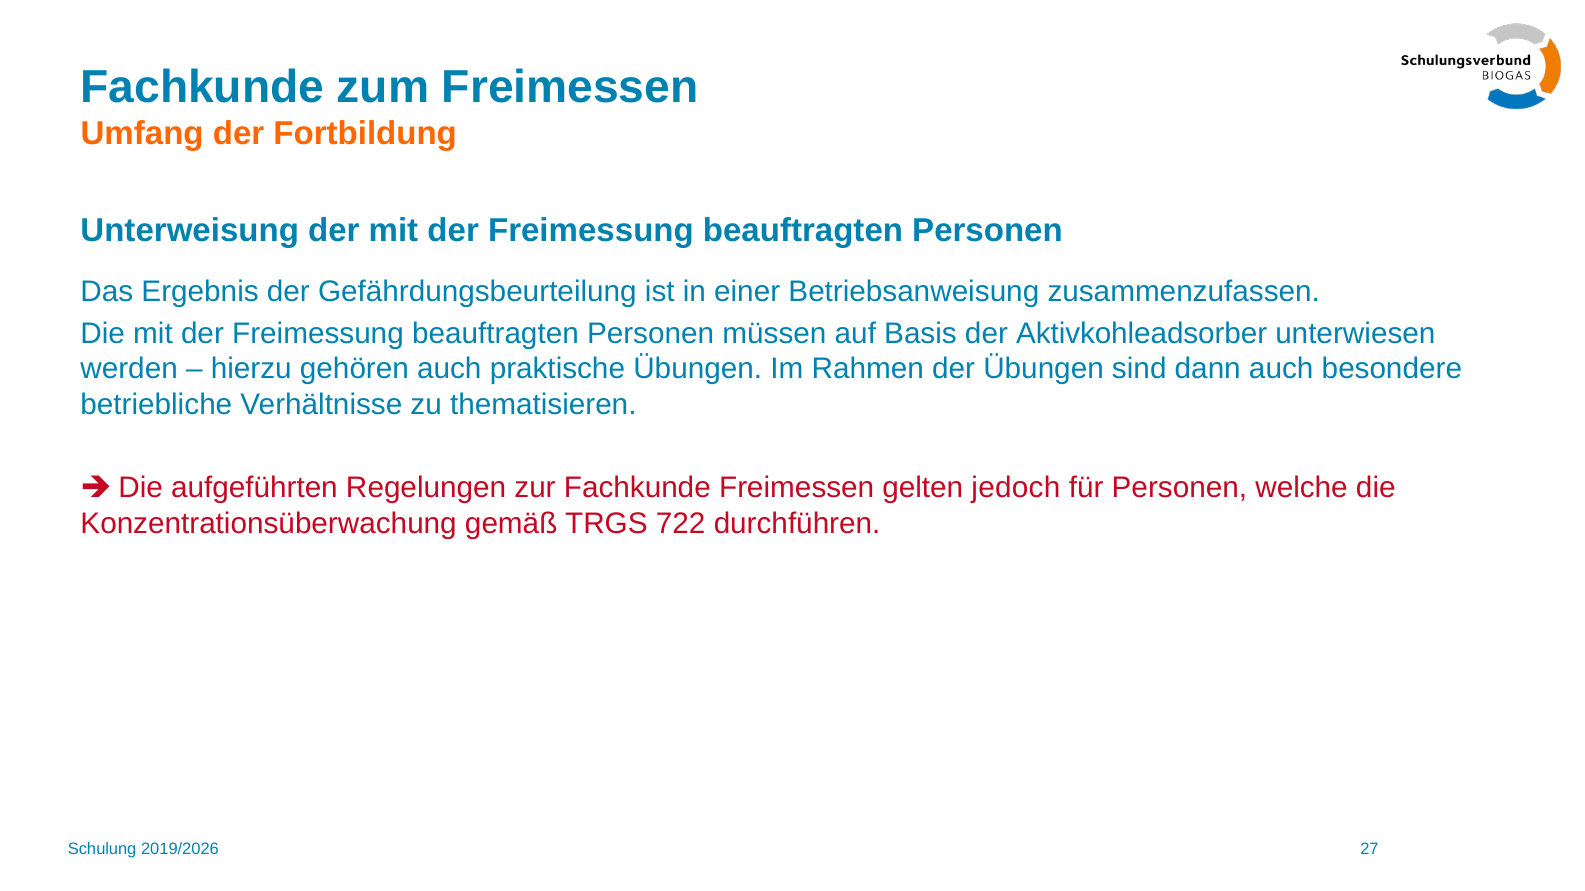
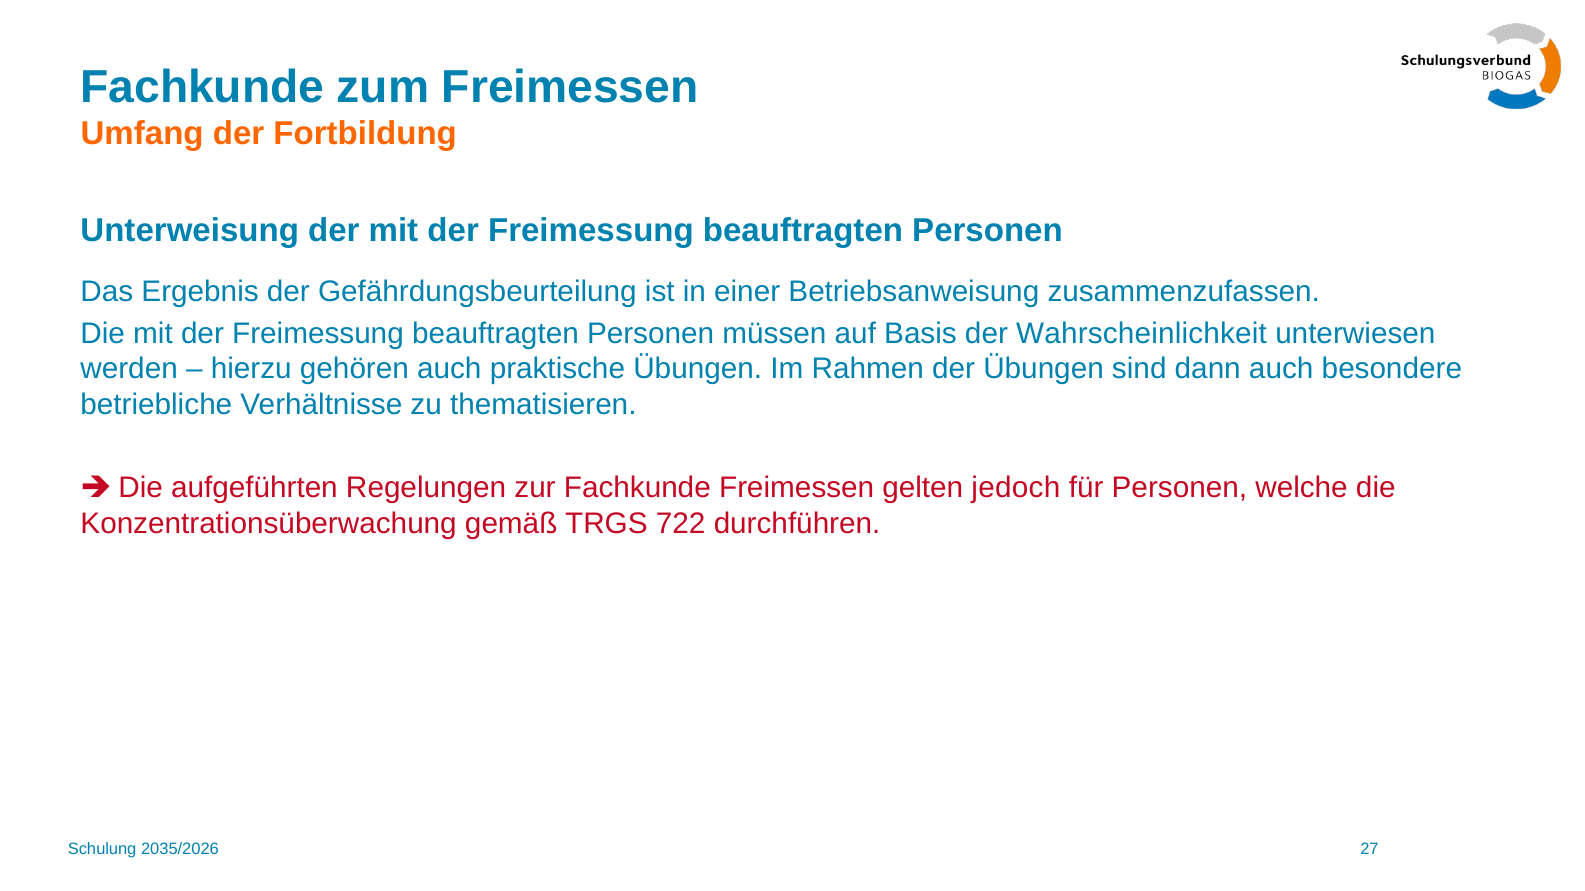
Aktivkohleadsorber: Aktivkohleadsorber -> Wahrscheinlichkeit (1142, 334)
2019/2026: 2019/2026 -> 2035/2026 (180, 849)
